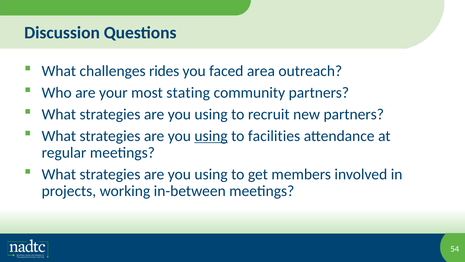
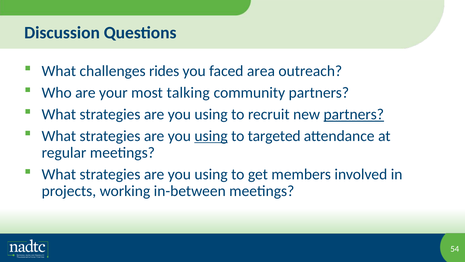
stating: stating -> talking (188, 93)
partners underline: none -> present (354, 114)
facilities: facilities -> targeted (274, 136)
